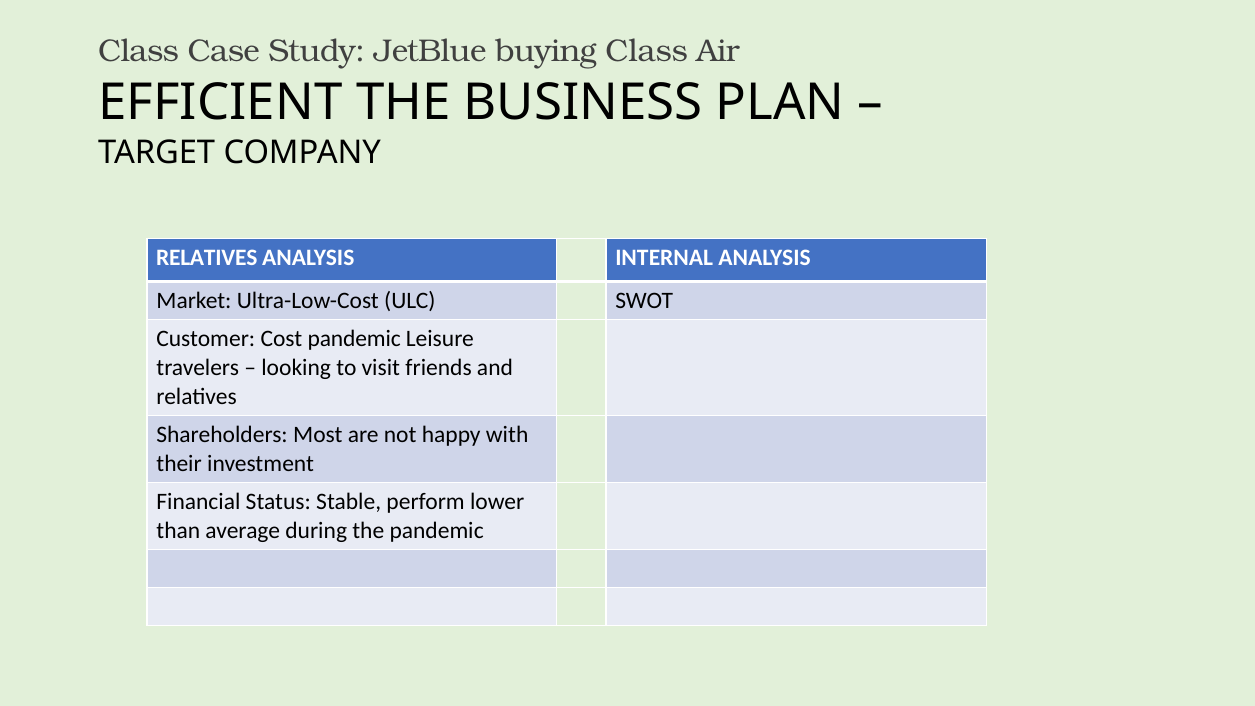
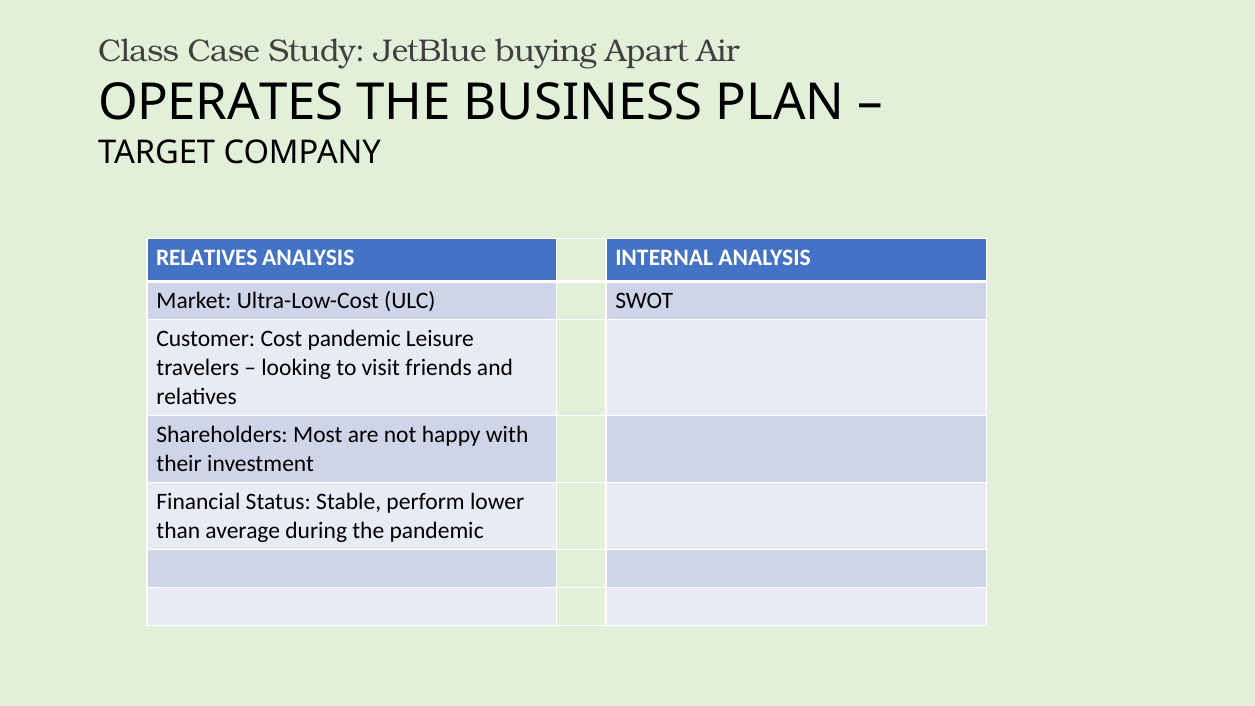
buying Class: Class -> Apart (647, 51)
EFFICIENT: EFFICIENT -> OPERATES (221, 102)
